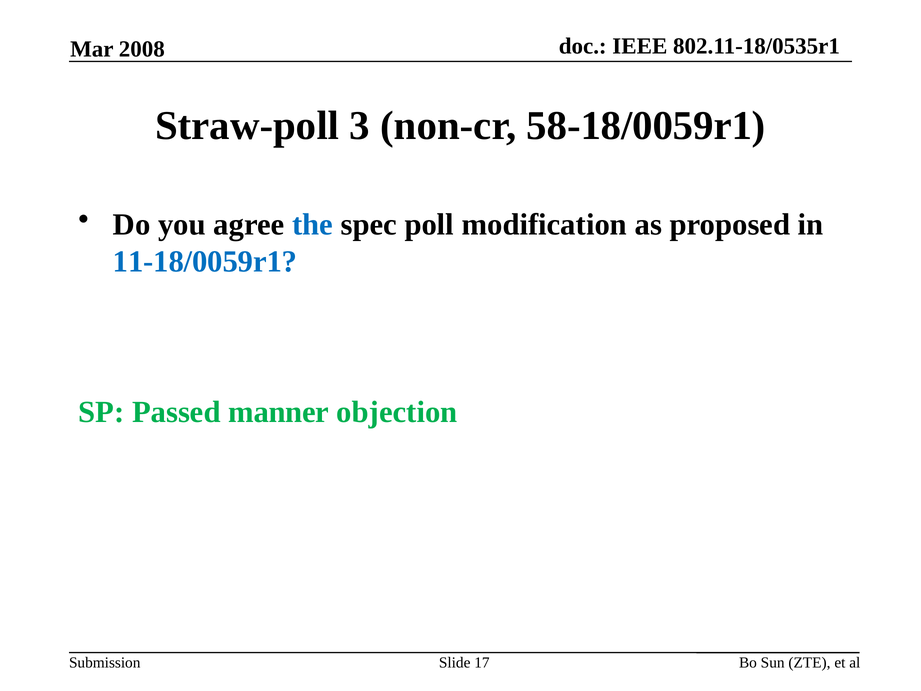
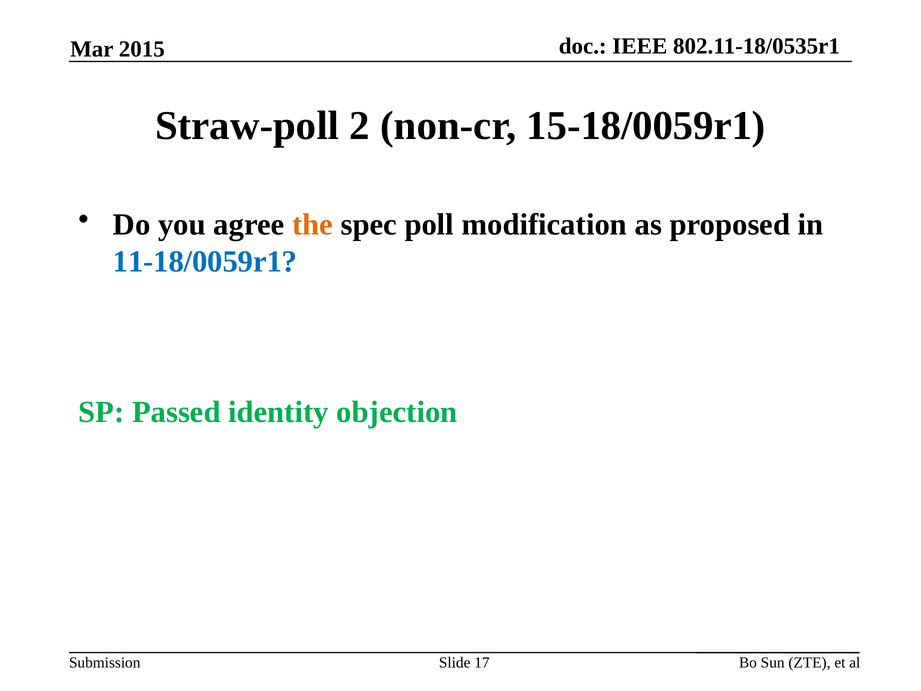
2008: 2008 -> 2015 (142, 49)
3: 3 -> 2 (360, 126)
58-18/0059r1: 58-18/0059r1 -> 15-18/0059r1 (646, 126)
the colour: blue -> orange (313, 225)
manner: manner -> identity (279, 412)
